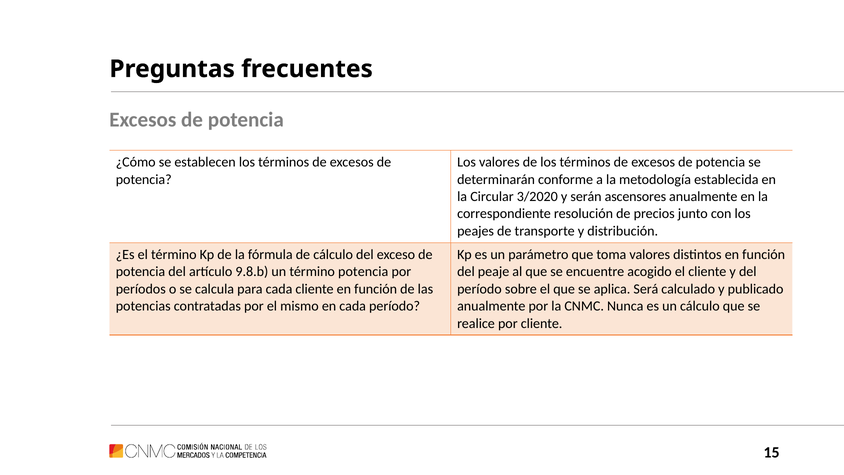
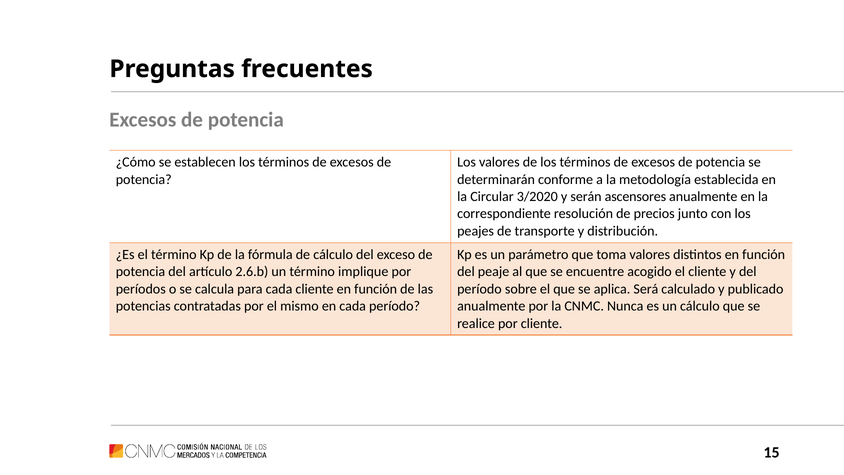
9.8.b: 9.8.b -> 2.6.b (252, 272)
término potencia: potencia -> implique (363, 272)
